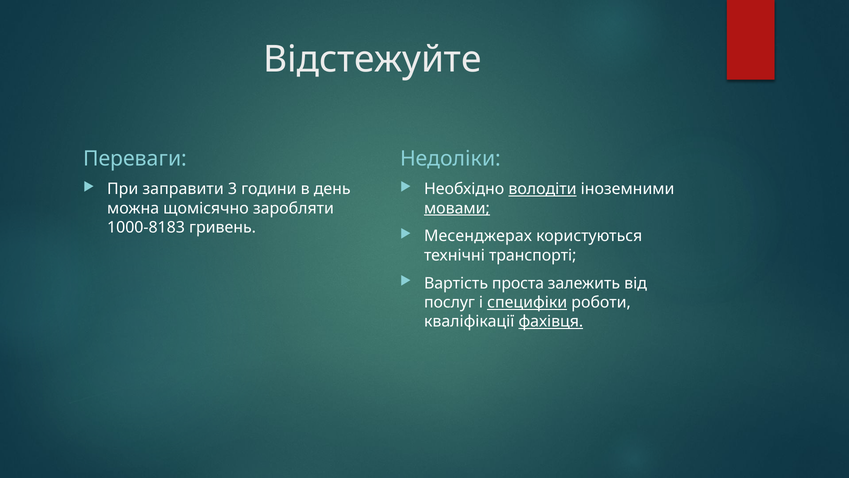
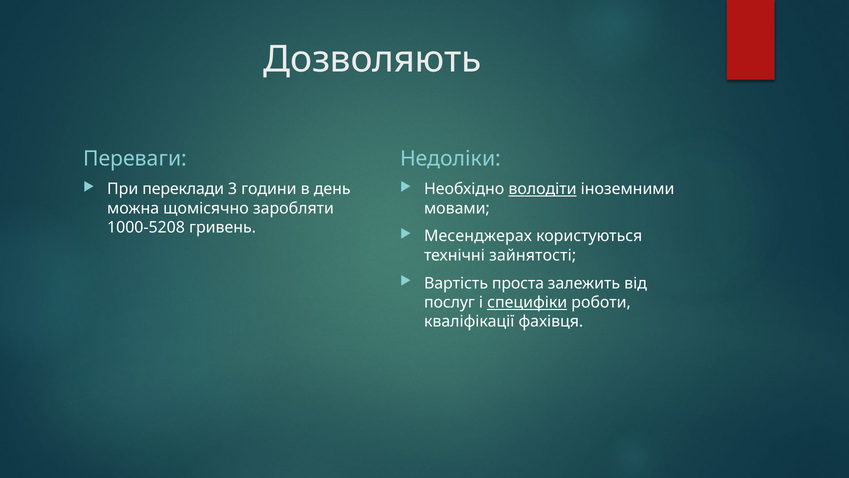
Відстежуйте: Відстежуйте -> Дозволяють (373, 60)
заправити: заправити -> переклади (183, 189)
мовами underline: present -> none (457, 208)
1000-8183: 1000-8183 -> 1000-5208 (146, 227)
транспорті: транспорті -> зайнятості (533, 255)
фахівця underline: present -> none (551, 321)
